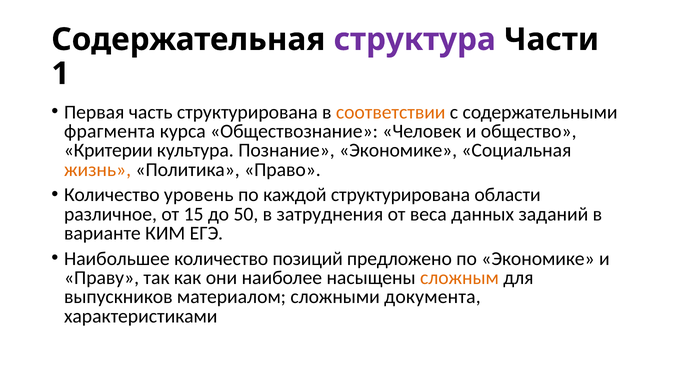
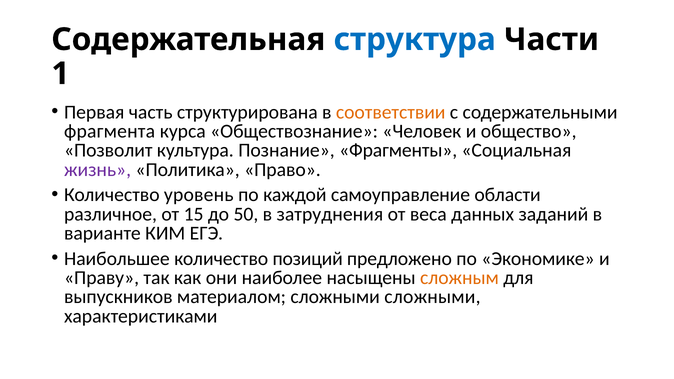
структура colour: purple -> blue (415, 40)
Критерии: Критерии -> Позволит (108, 151)
Познание Экономике: Экономике -> Фрагменты (398, 151)
жизнь colour: orange -> purple (98, 170)
каждой структурирована: структурирована -> самоуправление (400, 195)
сложными документа: документа -> сложными (432, 297)
